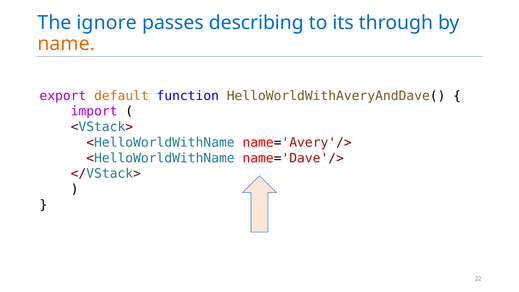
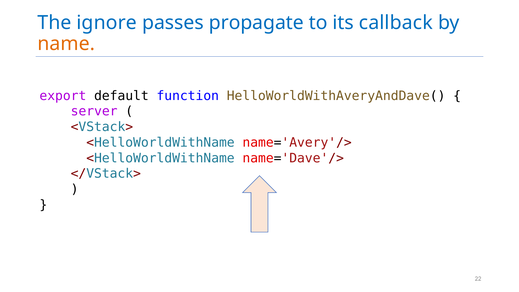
describing: describing -> propagate (256, 23)
through: through -> callback (396, 23)
default colour: orange -> black (121, 96)
import: import -> server (94, 111)
